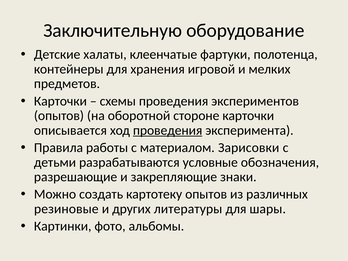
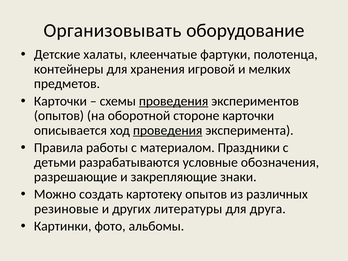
Заключительную: Заключительную -> Организовывать (113, 30)
проведения underline: none -> present (174, 101)
Зарисовки: Зарисовки -> Праздники (249, 148)
шары: шары -> друга (268, 209)
